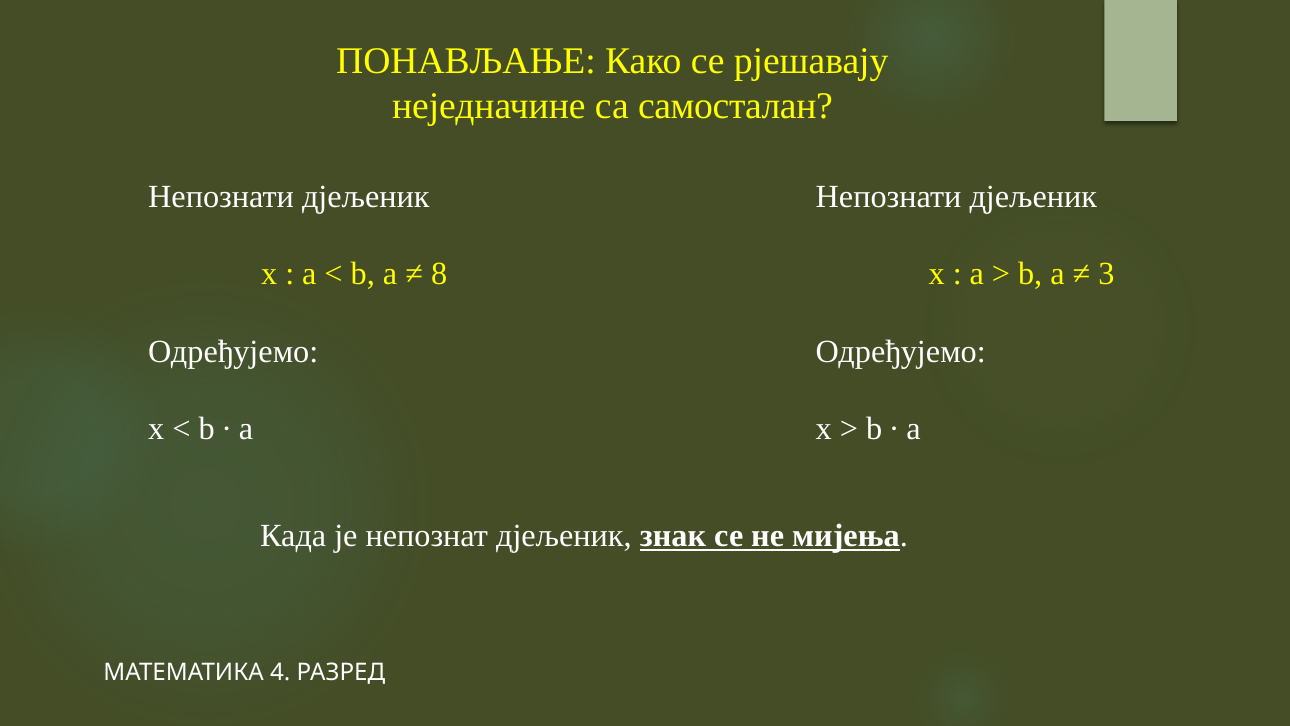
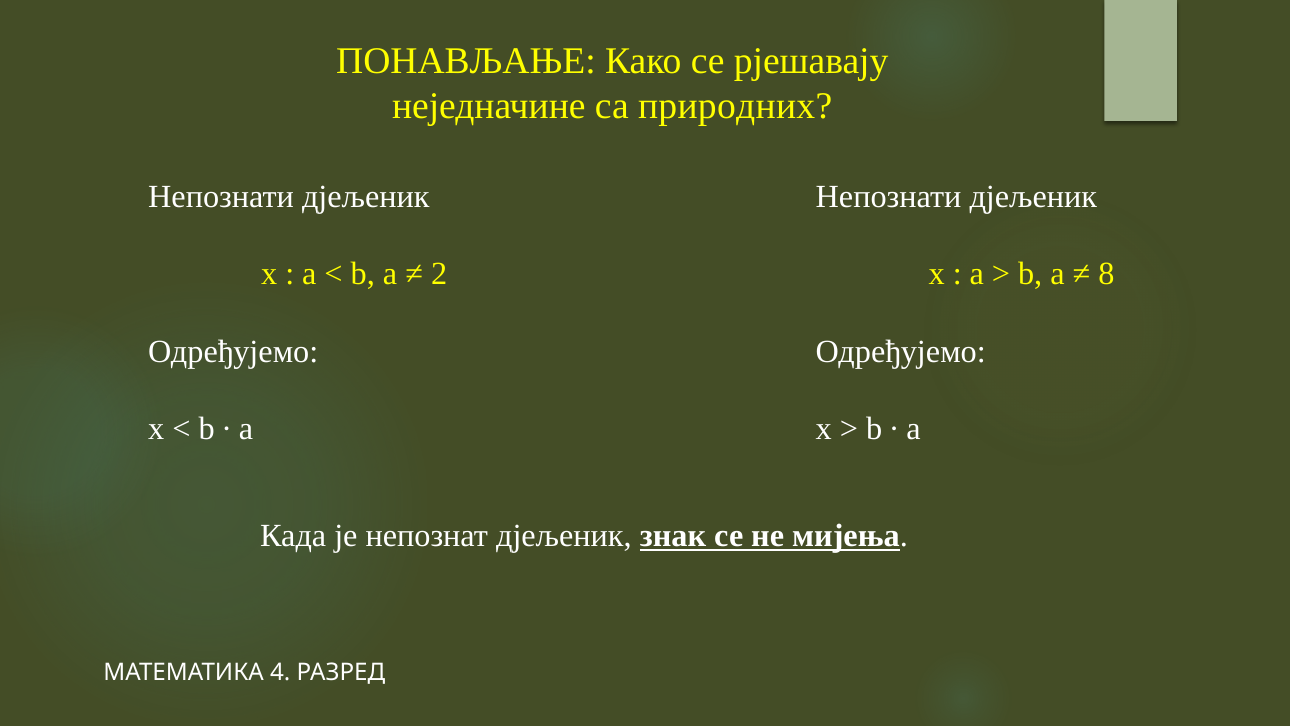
самосталан: самосталан -> природних (735, 106)
8: 8 -> 2 (439, 274)
3: 3 -> 8 (1106, 274)
